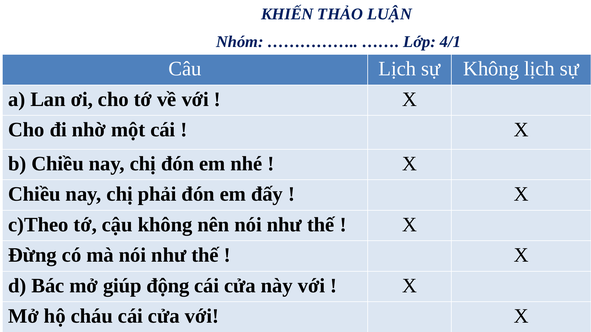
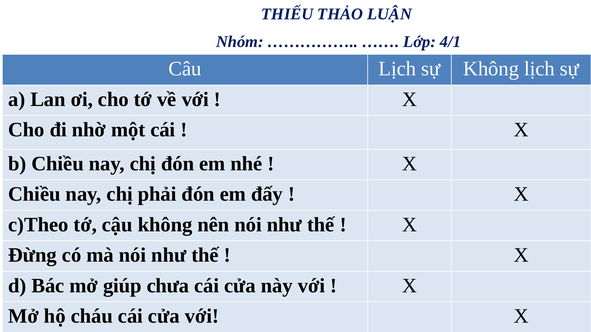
KHIẾN: KHIẾN -> THIẾU (287, 14)
động: động -> chưa (168, 286)
